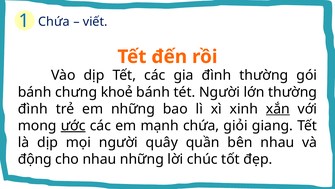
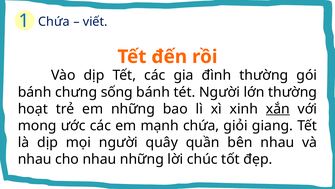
khoẻ: khoẻ -> sống (117, 92)
đình: đình -> hoạt (33, 109)
ước underline: present -> none (73, 126)
động: động -> nhau (35, 159)
